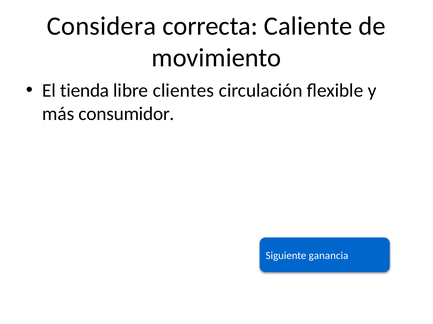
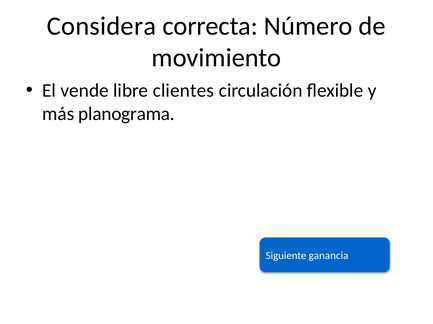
Caliente: Caliente -> Número (308, 26)
tienda: tienda -> vende (85, 91)
consumidor: consumidor -> planograma (127, 114)
